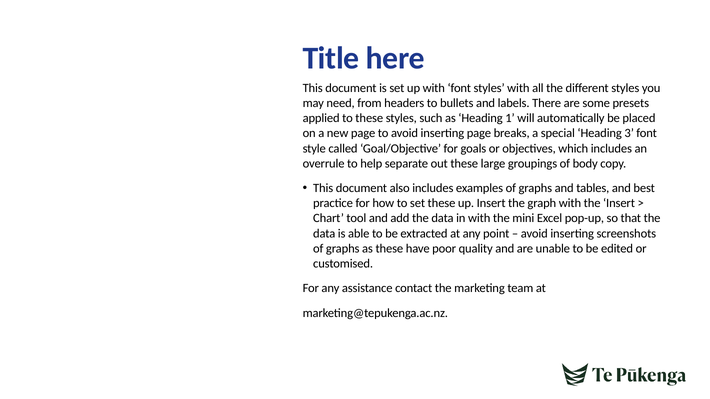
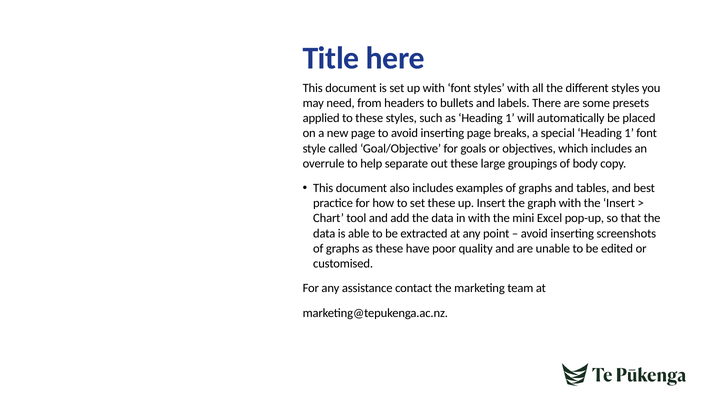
special Heading 3: 3 -> 1 (629, 133)
